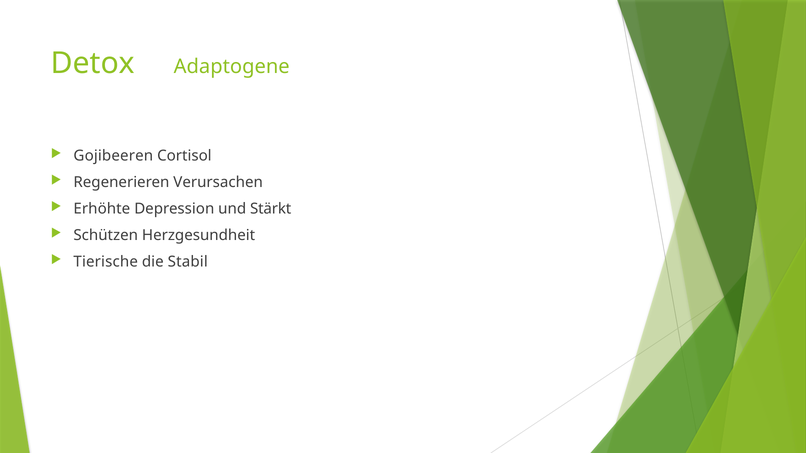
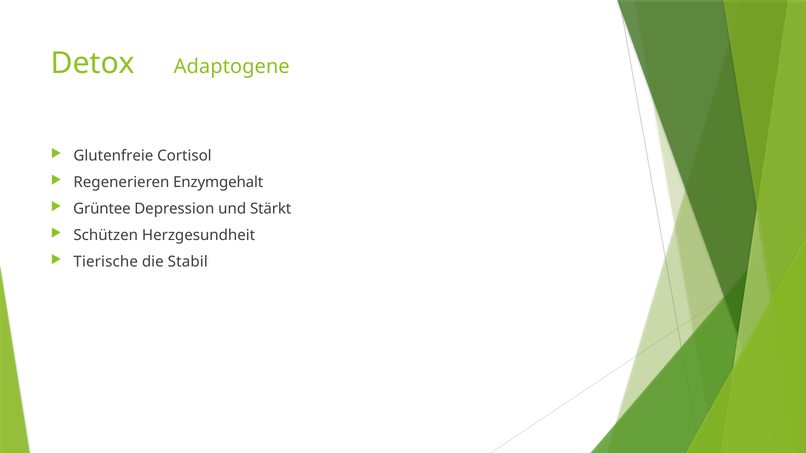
Gojibeeren: Gojibeeren -> Glutenfreie (113, 156)
Verursachen: Verursachen -> Enzymgehalt (218, 183)
Erhöhte: Erhöhte -> Grüntee (102, 209)
